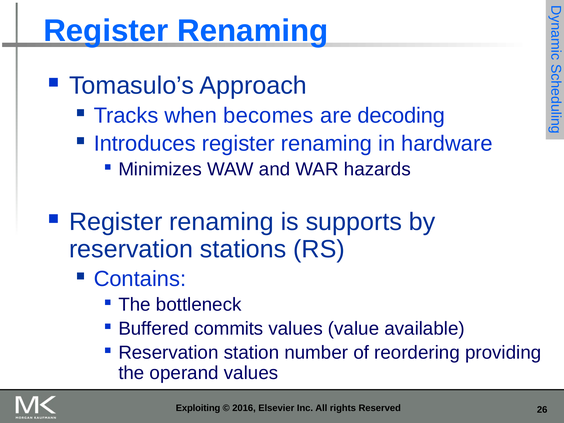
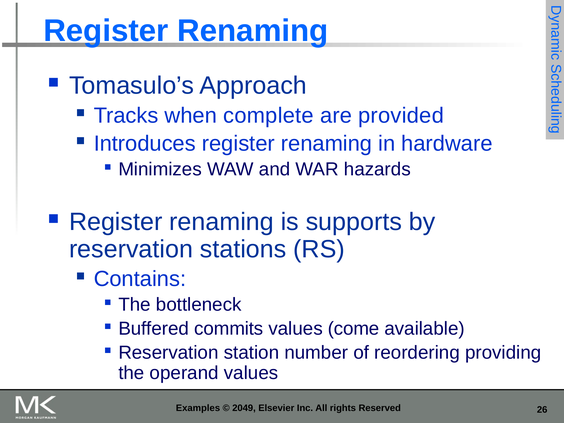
becomes: becomes -> complete (268, 115)
decoding: decoding -> provided (401, 115)
value: value -> come (354, 329)
Exploiting: Exploiting -> Examples (198, 408)
2016: 2016 -> 2049 (244, 408)
